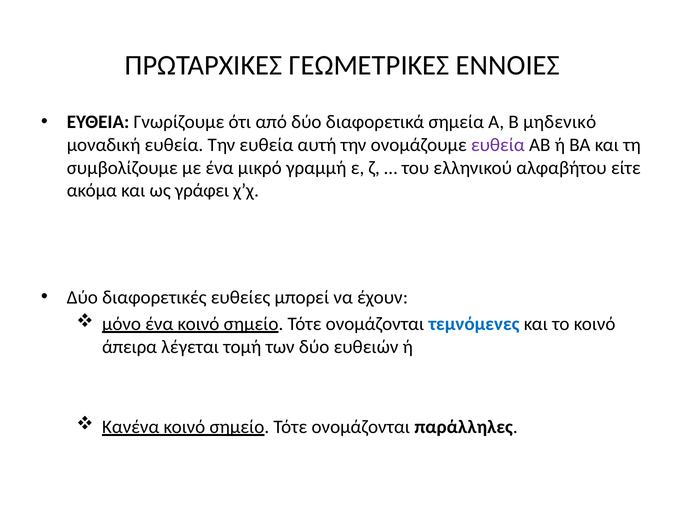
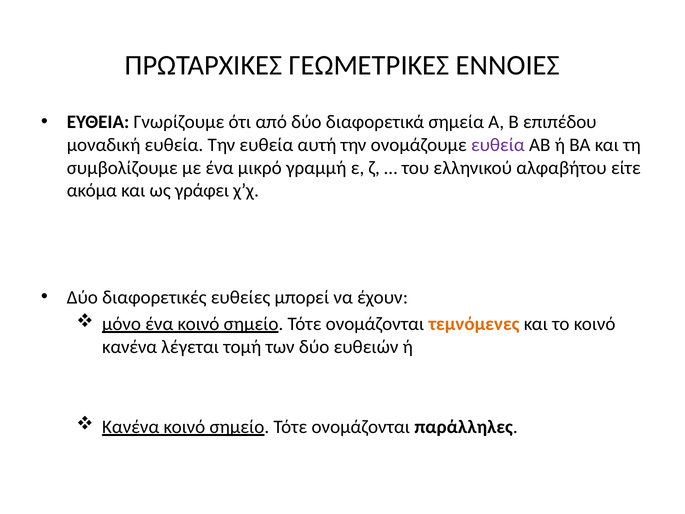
μηδενικό: μηδενικό -> επιπέδου (560, 122)
τεμνόμενες colour: blue -> orange (474, 324)
άπειρα: άπειρα -> κανένα (130, 347)
